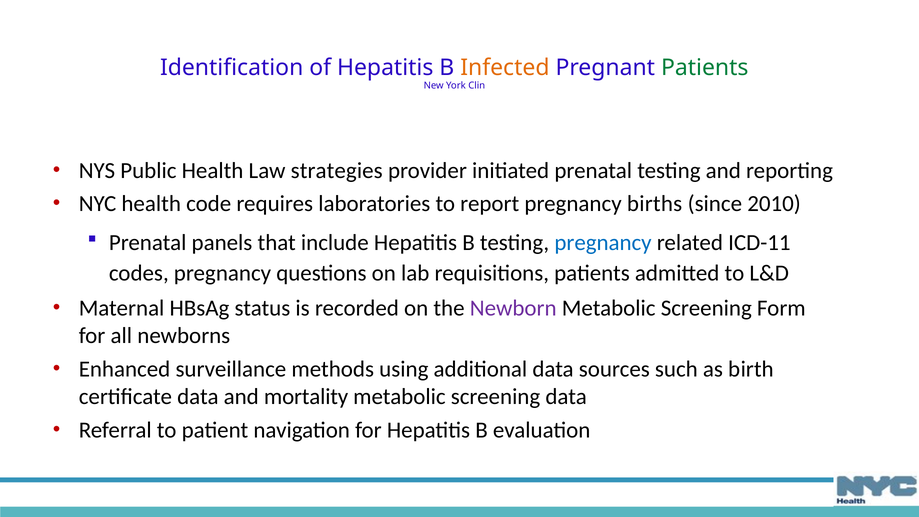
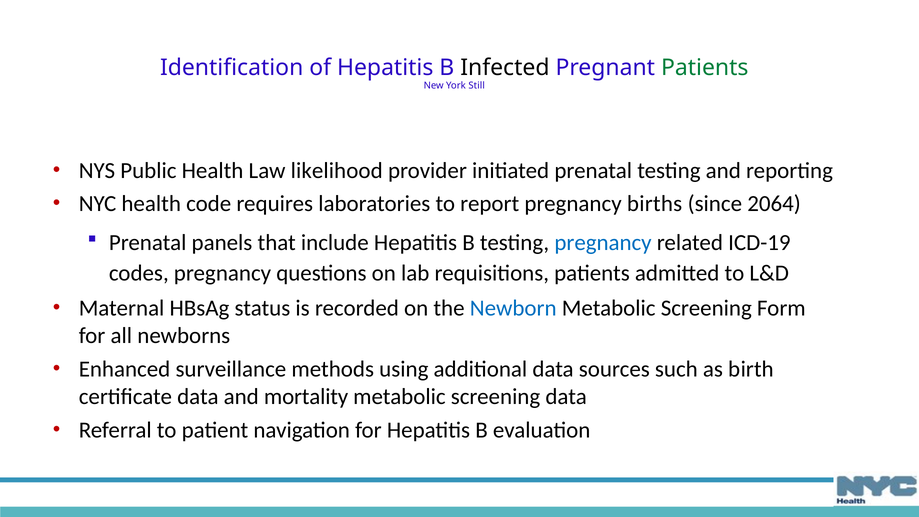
Infected colour: orange -> black (505, 68)
Clin: Clin -> Still (477, 85)
strategies: strategies -> likelihood (337, 171)
2010: 2010 -> 2064 (774, 204)
ICD-11: ICD-11 -> ICD-19 (759, 243)
Newborn colour: purple -> blue (513, 308)
